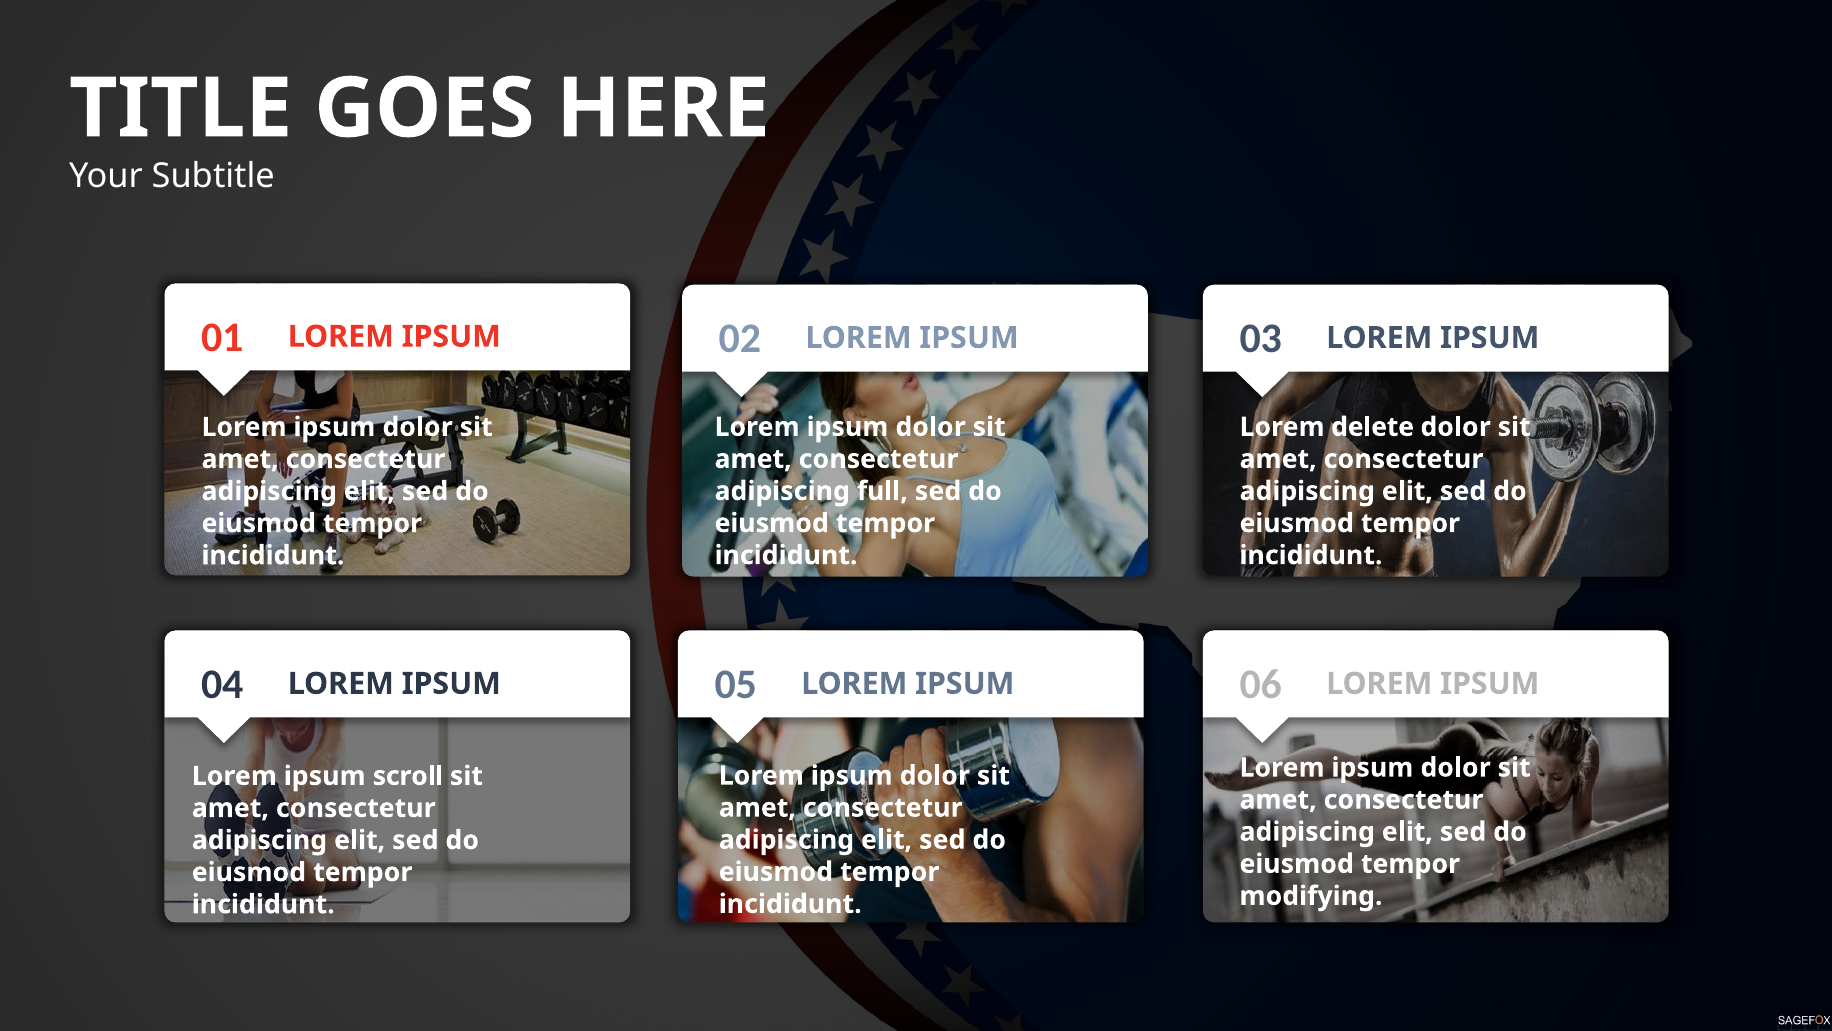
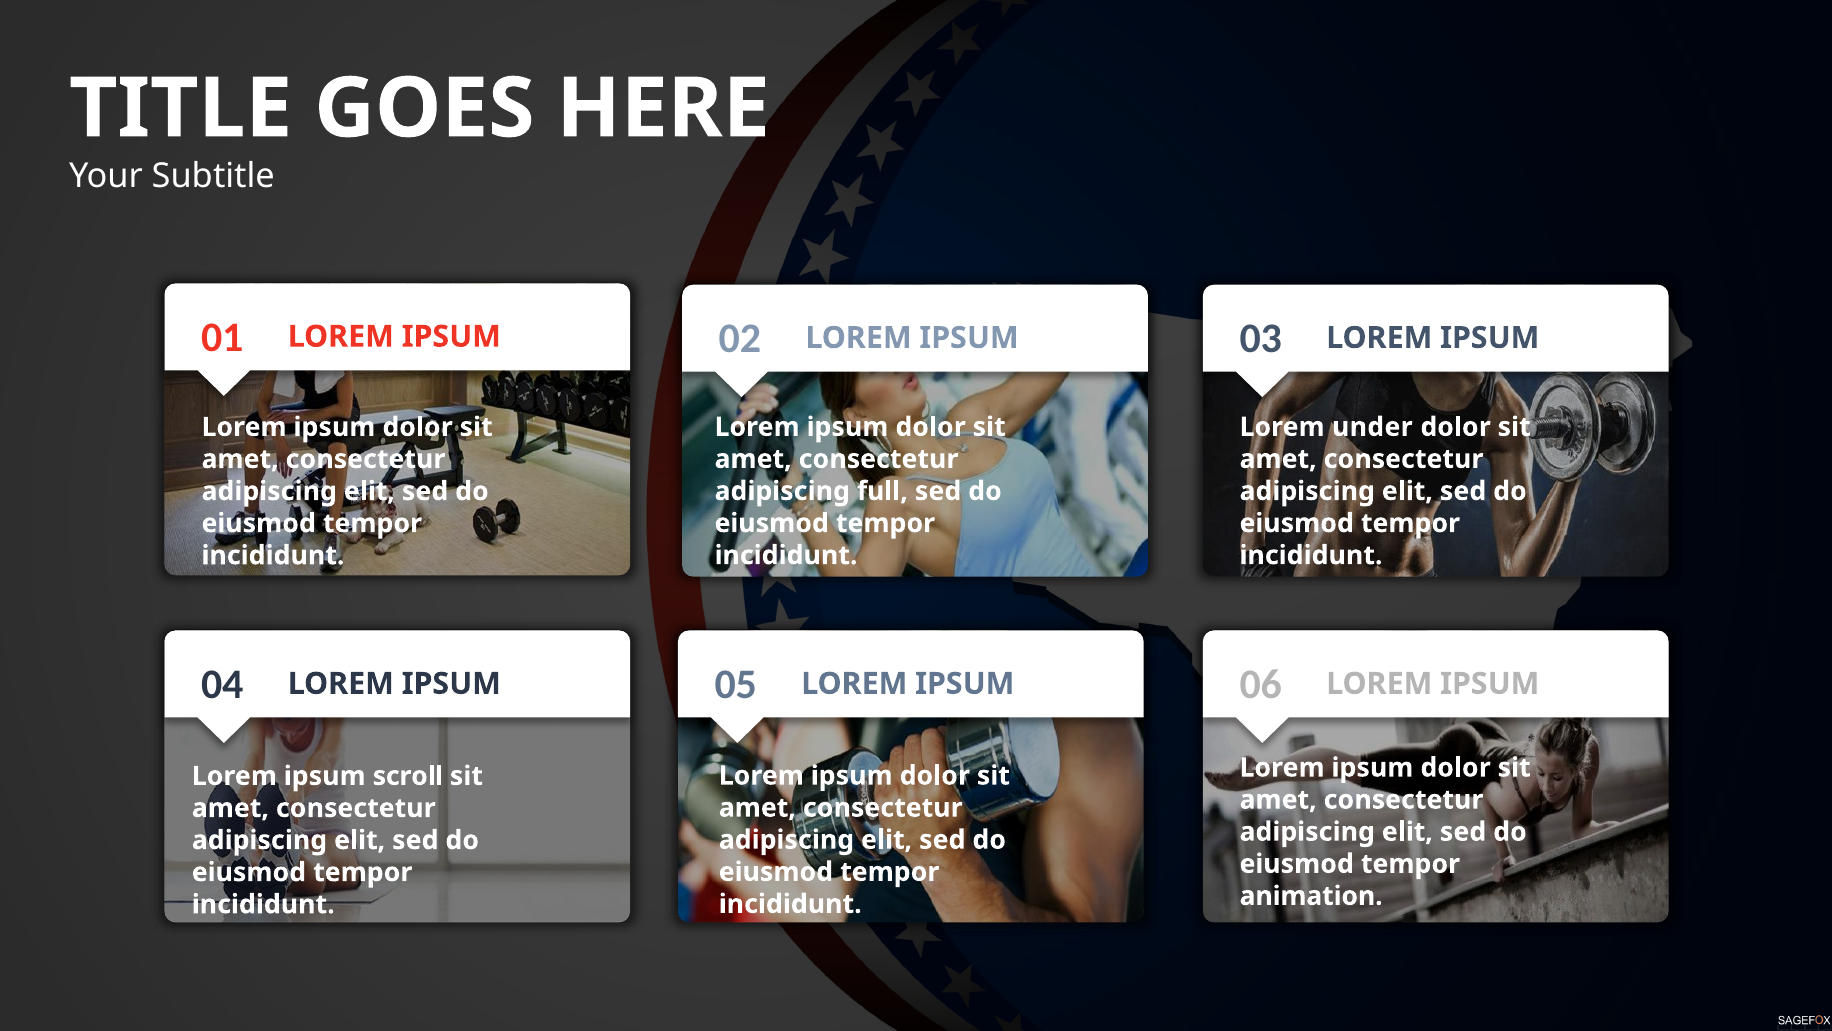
delete: delete -> under (1372, 427)
modifying: modifying -> animation (1311, 896)
